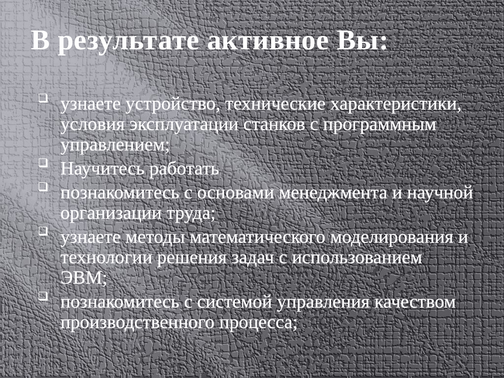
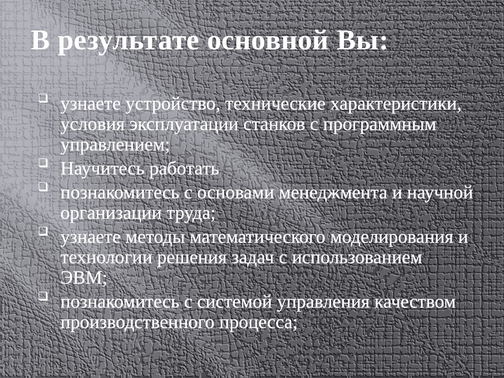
активное: активное -> основной (268, 40)
